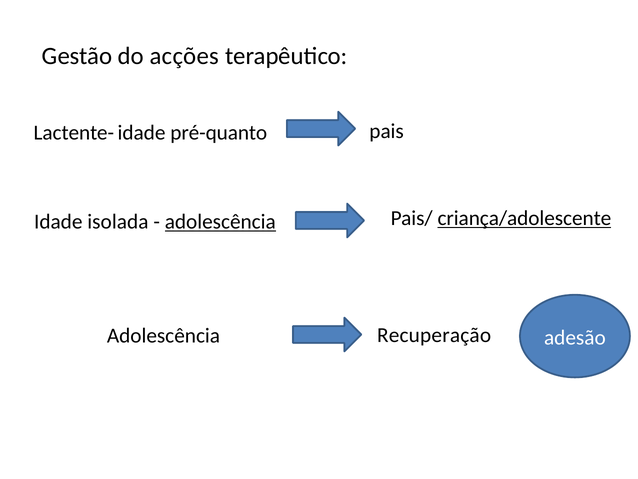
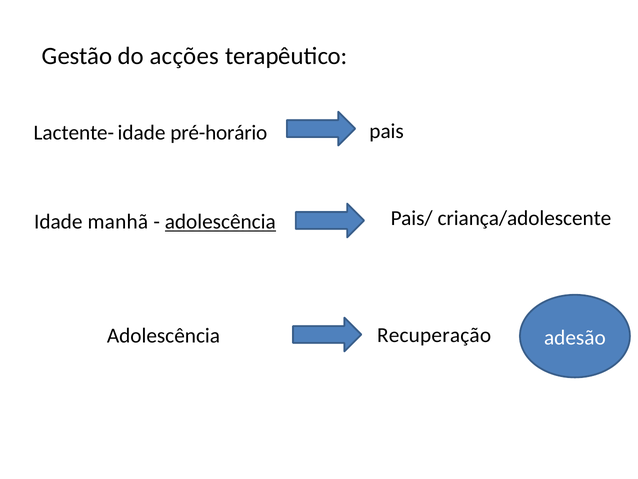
pré-quanto: pré-quanto -> pré-horário (219, 132)
isolada: isolada -> manhã (118, 222)
criança/adolescente underline: present -> none (524, 218)
